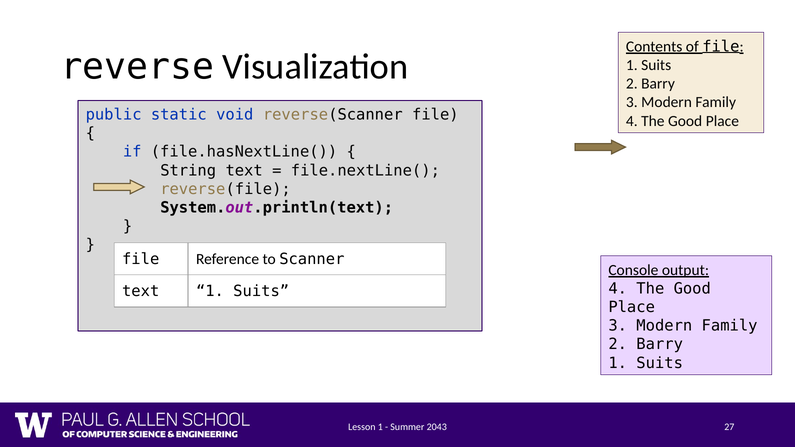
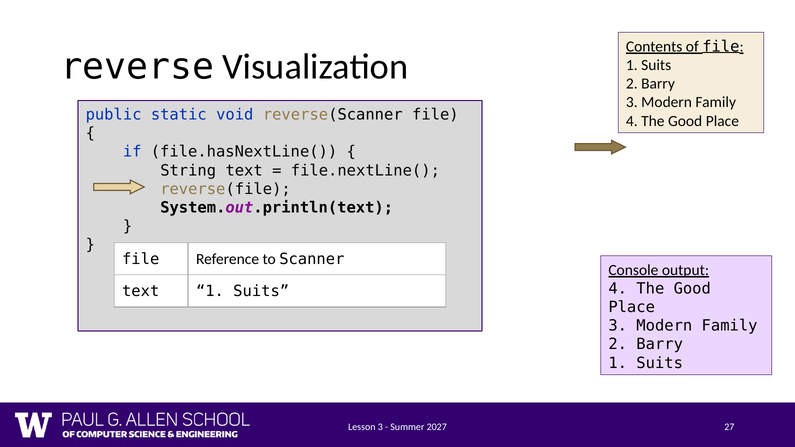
Lesson 1: 1 -> 3 (380, 427)
2043: 2043 -> 2027 (437, 427)
